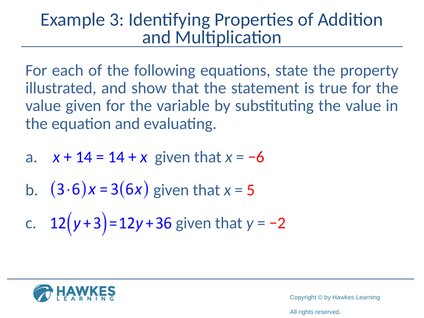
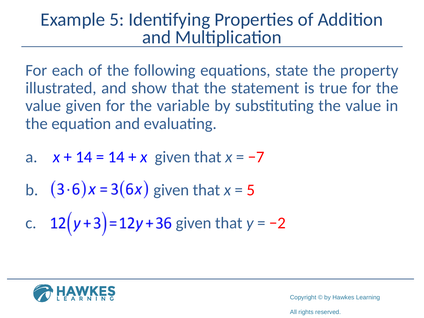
Example 3: 3 -> 5 (117, 20)
−6: −6 -> −7 (256, 157)
